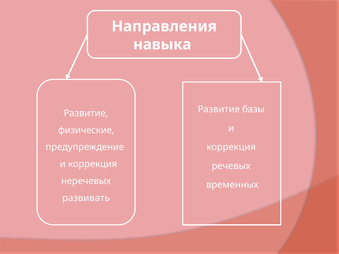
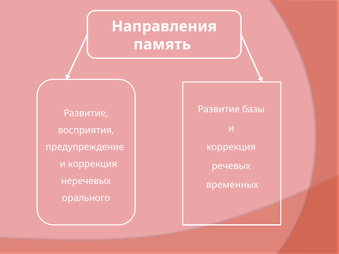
навыка: навыка -> память (162, 45)
физические: физические -> восприятия (86, 130)
развивать: развивать -> орального (86, 198)
